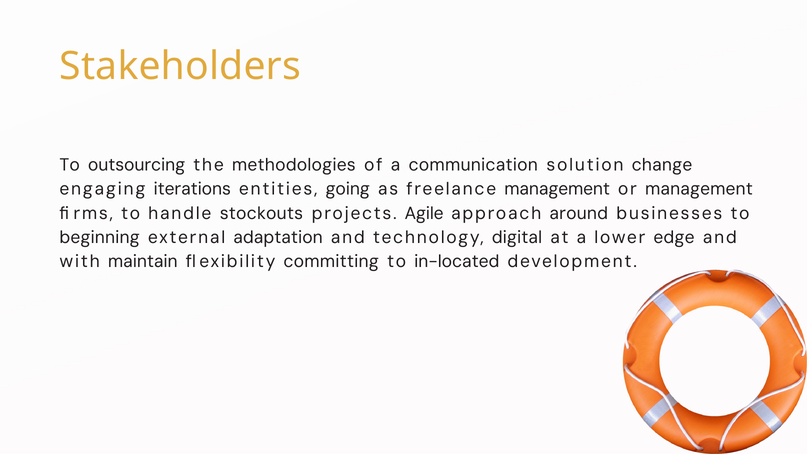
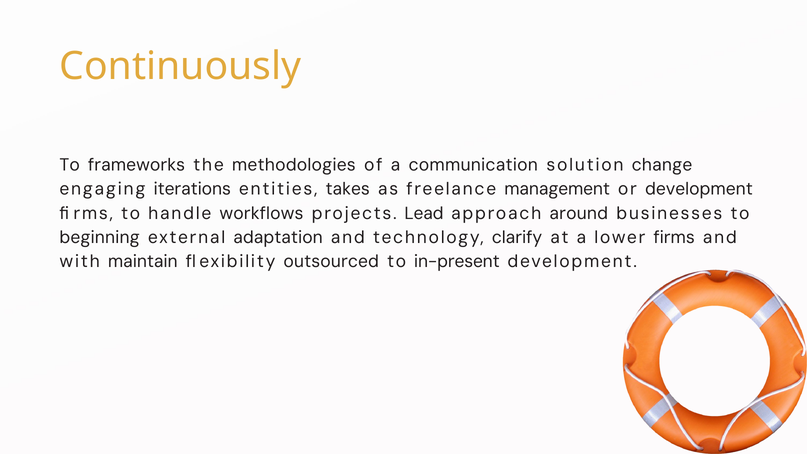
Stakeholders: Stakeholders -> Continuously (180, 66)
outsourcing: outsourcing -> frameworks (137, 165)
going: going -> takes (348, 189)
or management: management -> development (699, 189)
stockouts: stockouts -> workflows (261, 213)
Agile: Agile -> Lead (424, 213)
digital: digital -> clarify (517, 237)
lower edge: edge -> firms (674, 237)
committing: committing -> outsourced (331, 262)
in-located: in-located -> in-present (457, 262)
